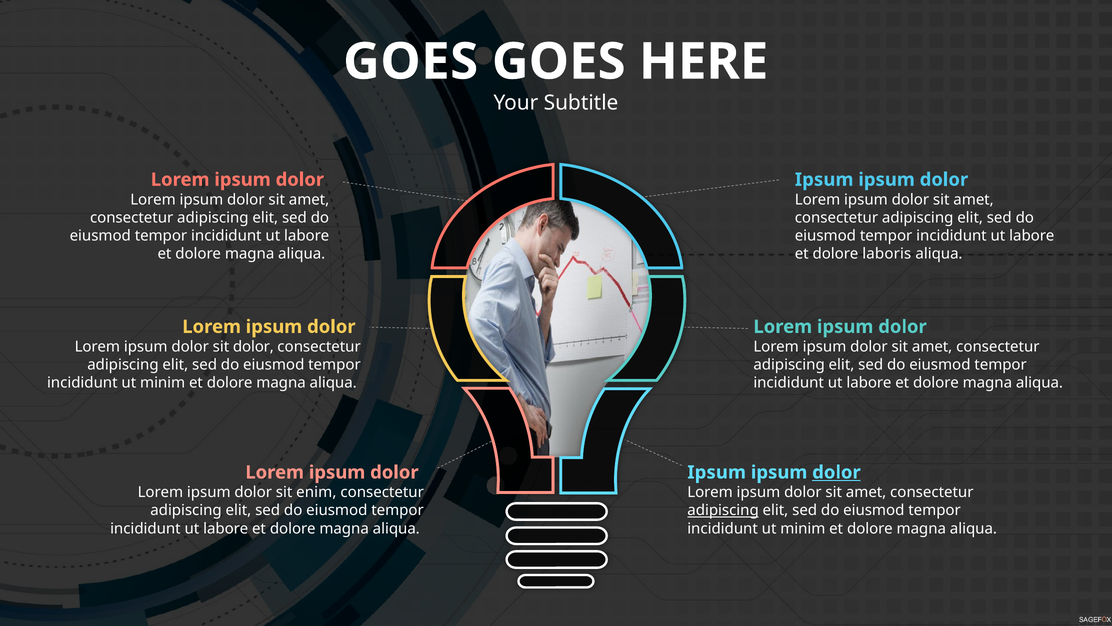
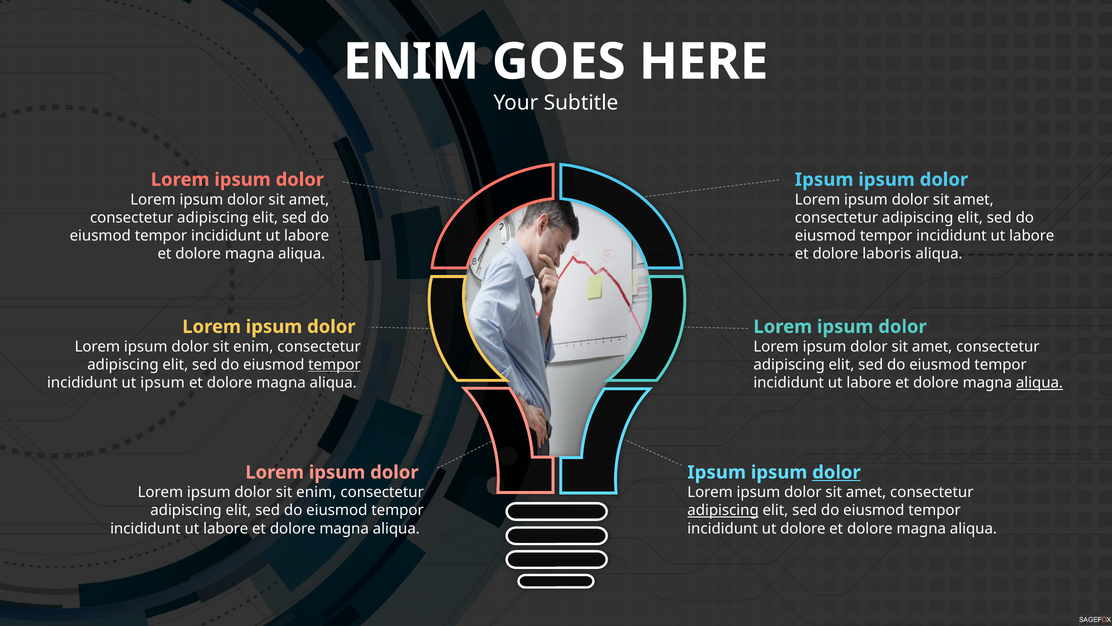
GOES: GOES -> ENIM (411, 62)
dolor: dolor -> enim (253, 346)
tempor underline: none -> present (334, 365)
minim: minim -> ipsum (163, 383)
aliqua underline: none -> present (1039, 383)
minim: minim -> dolore (803, 528)
